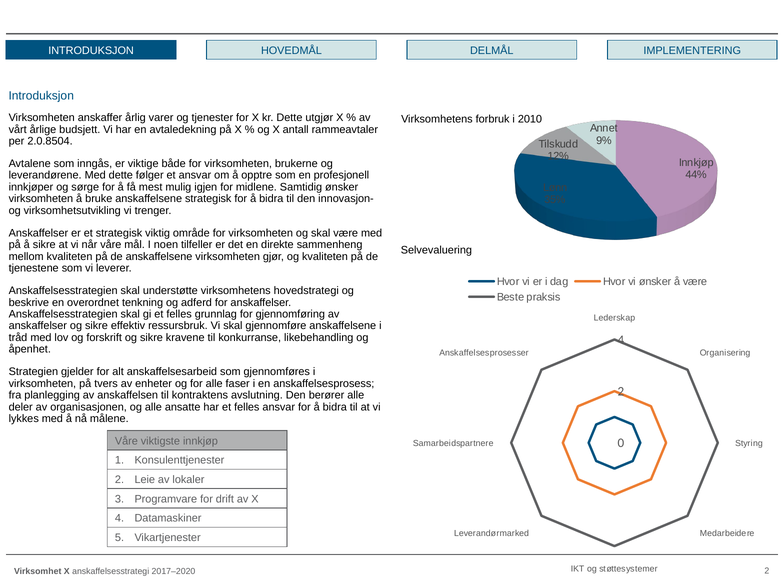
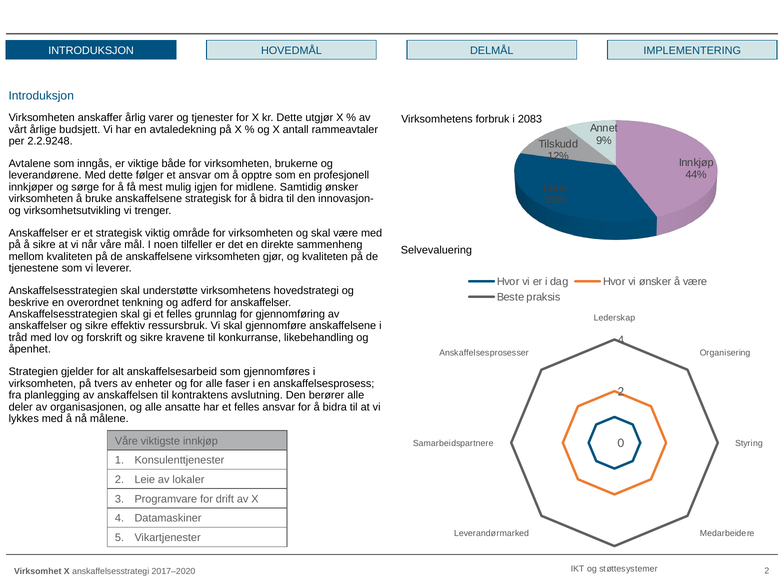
2010: 2010 -> 2083 (530, 119)
2.0.8504: 2.0.8504 -> 2.2.9248 (50, 141)
